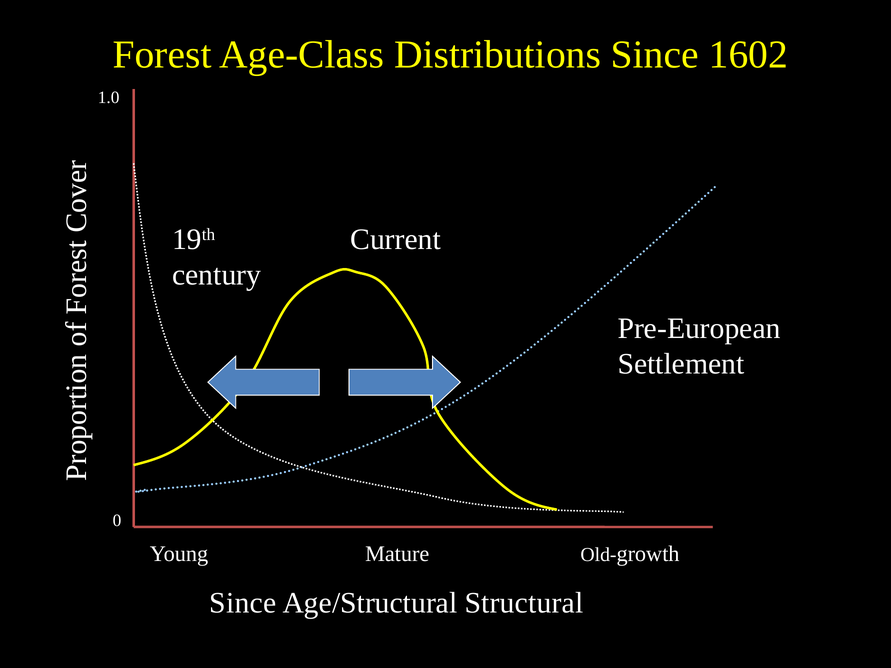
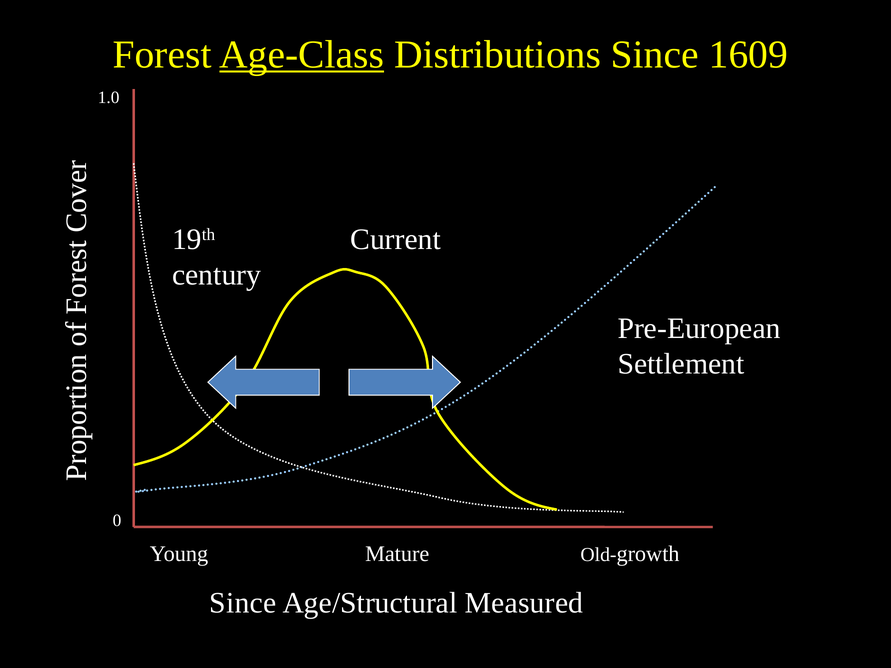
Age-Class underline: none -> present (302, 54)
1602: 1602 -> 1609 (748, 54)
Structural: Structural -> Measured (524, 603)
